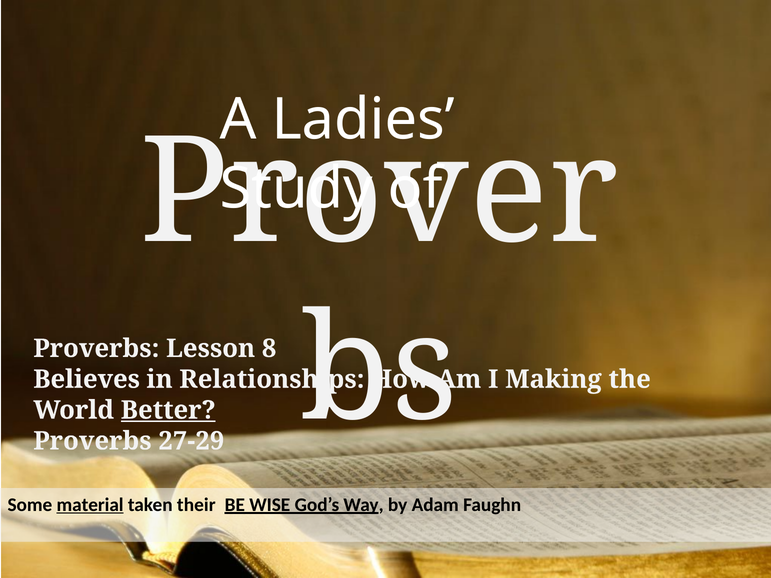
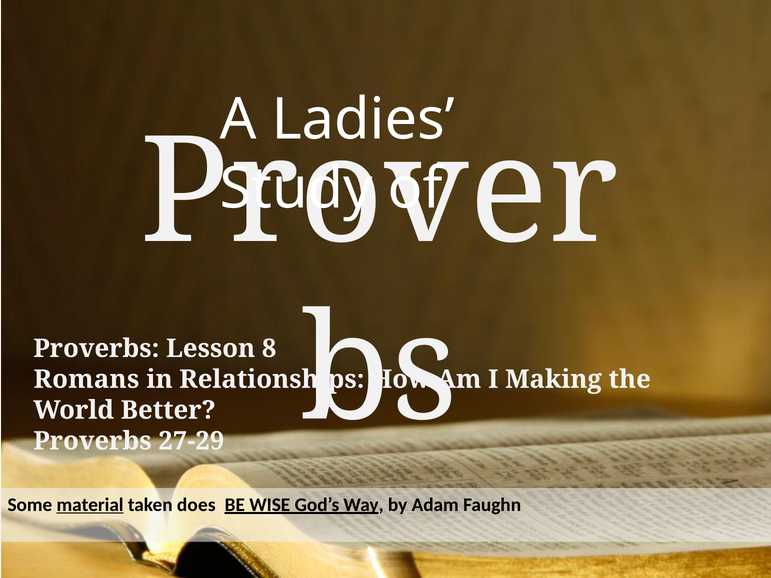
Believes: Believes -> Romans (86, 380)
Better underline: present -> none (168, 410)
their: their -> does (196, 505)
